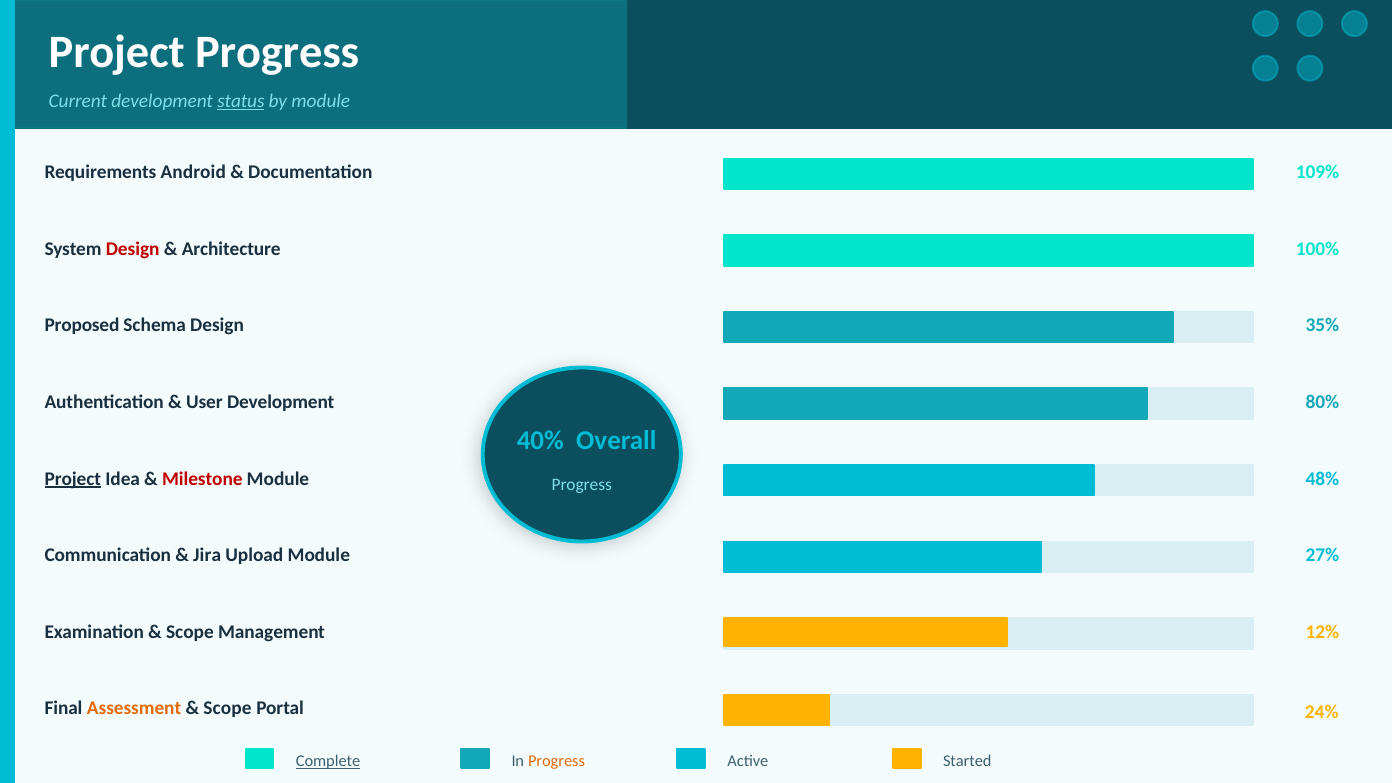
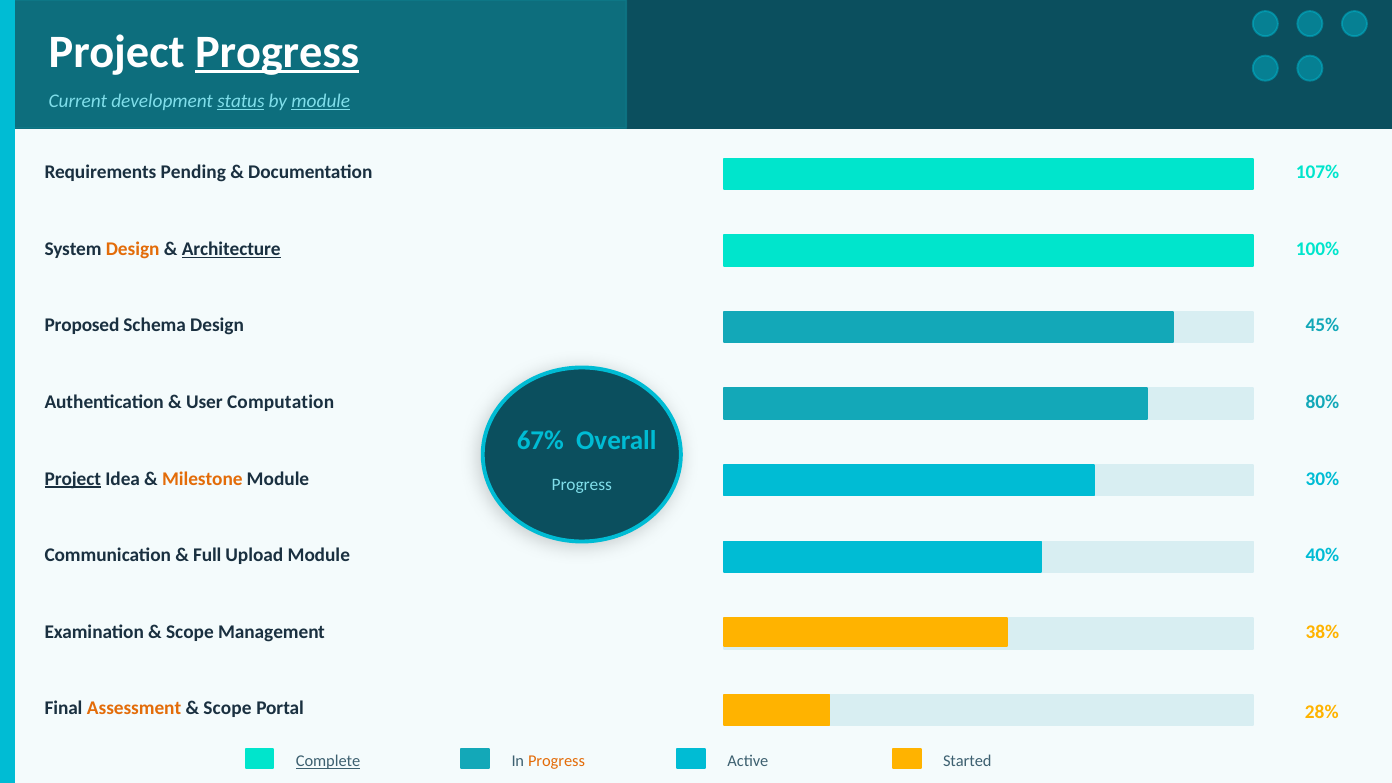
Progress underline: none -> present (277, 52)
module underline: none -> present (321, 102)
Android: Android -> Pending (193, 172)
109%: 109% -> 107% (1318, 172)
Design colour: red -> orange (133, 249)
Architecture underline: none -> present (231, 249)
35%: 35% -> 45% (1322, 326)
User Development: Development -> Computation (281, 402)
40%: 40% -> 67% (540, 440)
Milestone colour: red -> orange (202, 479)
48%: 48% -> 30% (1322, 479)
Jira: Jira -> Full (207, 555)
27%: 27% -> 40% (1322, 555)
12%: 12% -> 38% (1322, 632)
24%: 24% -> 28% (1322, 712)
